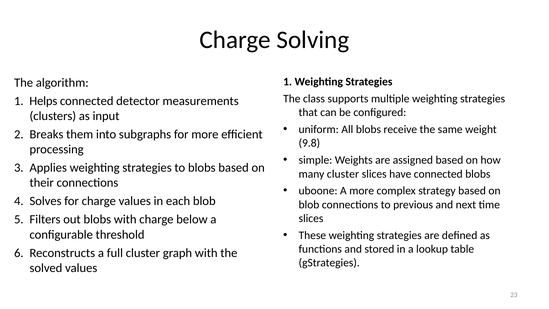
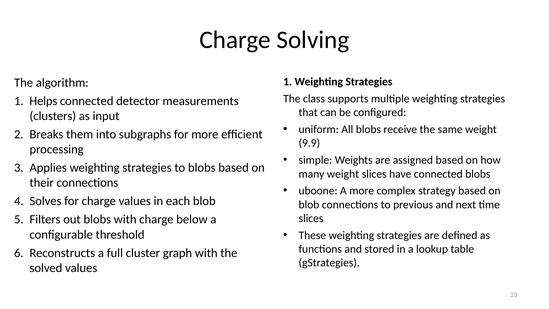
9.8: 9.8 -> 9.9 (309, 143)
many cluster: cluster -> weight (343, 174)
